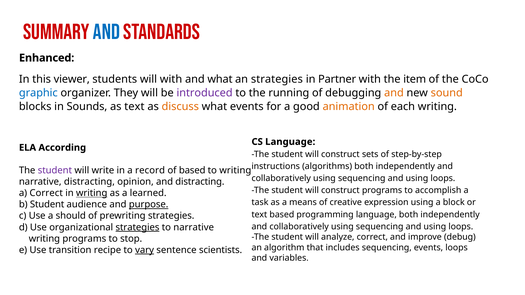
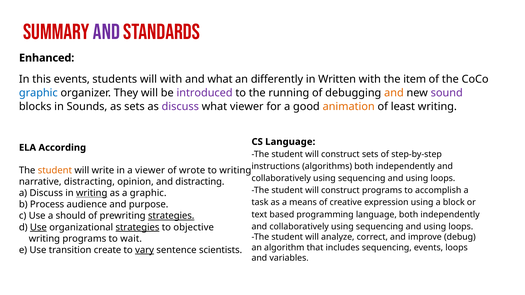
and colour: blue -> purple (106, 32)
this viewer: viewer -> events (72, 79)
an strategies: strategies -> differently (277, 79)
Partner: Partner -> Written (337, 79)
sound colour: orange -> purple (447, 93)
as text: text -> sets (134, 107)
discuss colour: orange -> purple (180, 107)
what events: events -> viewer (247, 107)
each: each -> least (403, 107)
student colour: purple -> orange (55, 171)
a record: record -> viewer (150, 171)
of based: based -> wrote (192, 171)
a Correct: Correct -> Discuss (46, 193)
a learned: learned -> graphic (148, 193)
b Student: Student -> Process (47, 205)
purpose underline: present -> none (149, 205)
strategies underline: none -> present (171, 216)
Use underline: none -> present (38, 227)
to narrative: narrative -> objective (194, 227)
stop: stop -> wait (131, 239)
recipe: recipe -> create (108, 250)
